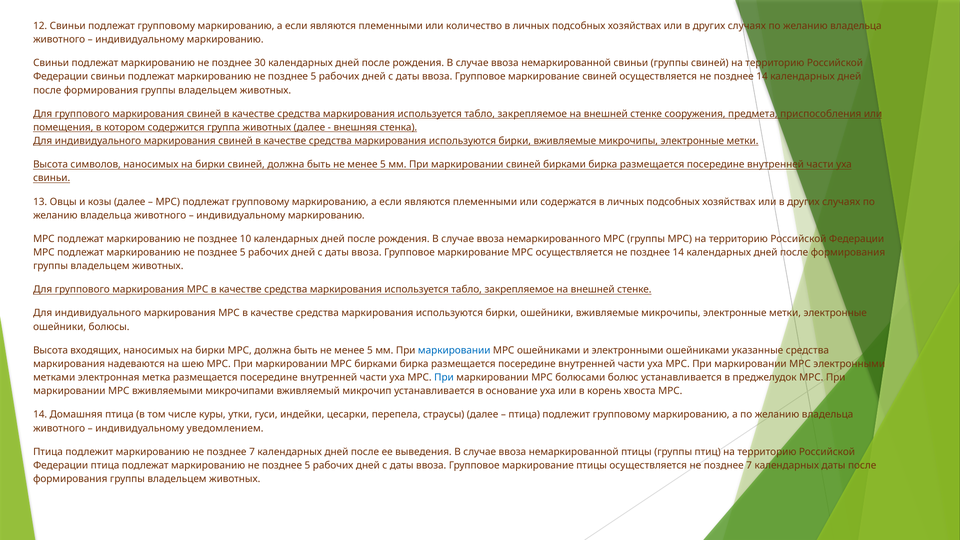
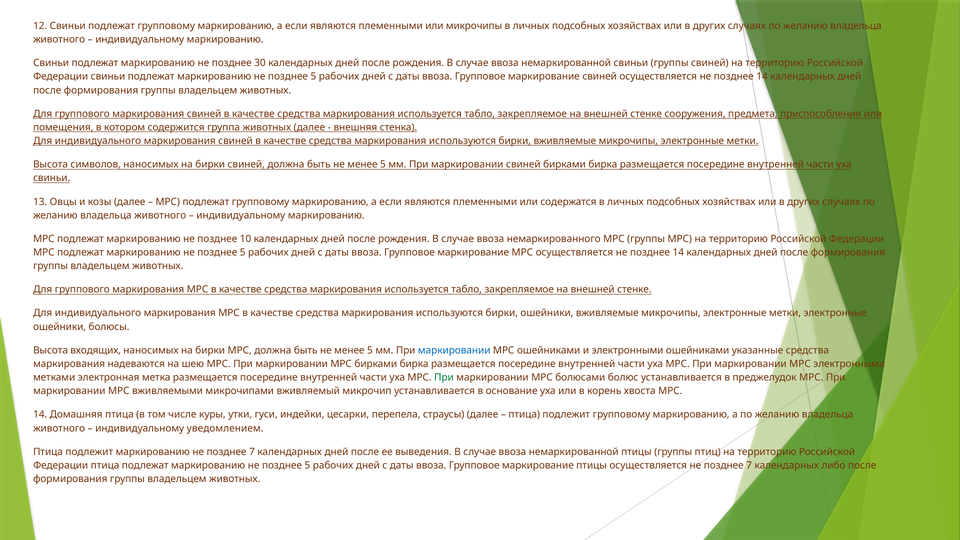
или количество: количество -> микрочипы (474, 26)
При colour: blue -> green (444, 378)
календарных даты: даты -> либо (834, 465)
